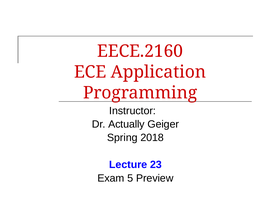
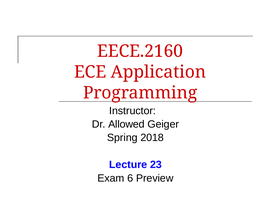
Actually: Actually -> Allowed (126, 124)
5: 5 -> 6 (130, 178)
